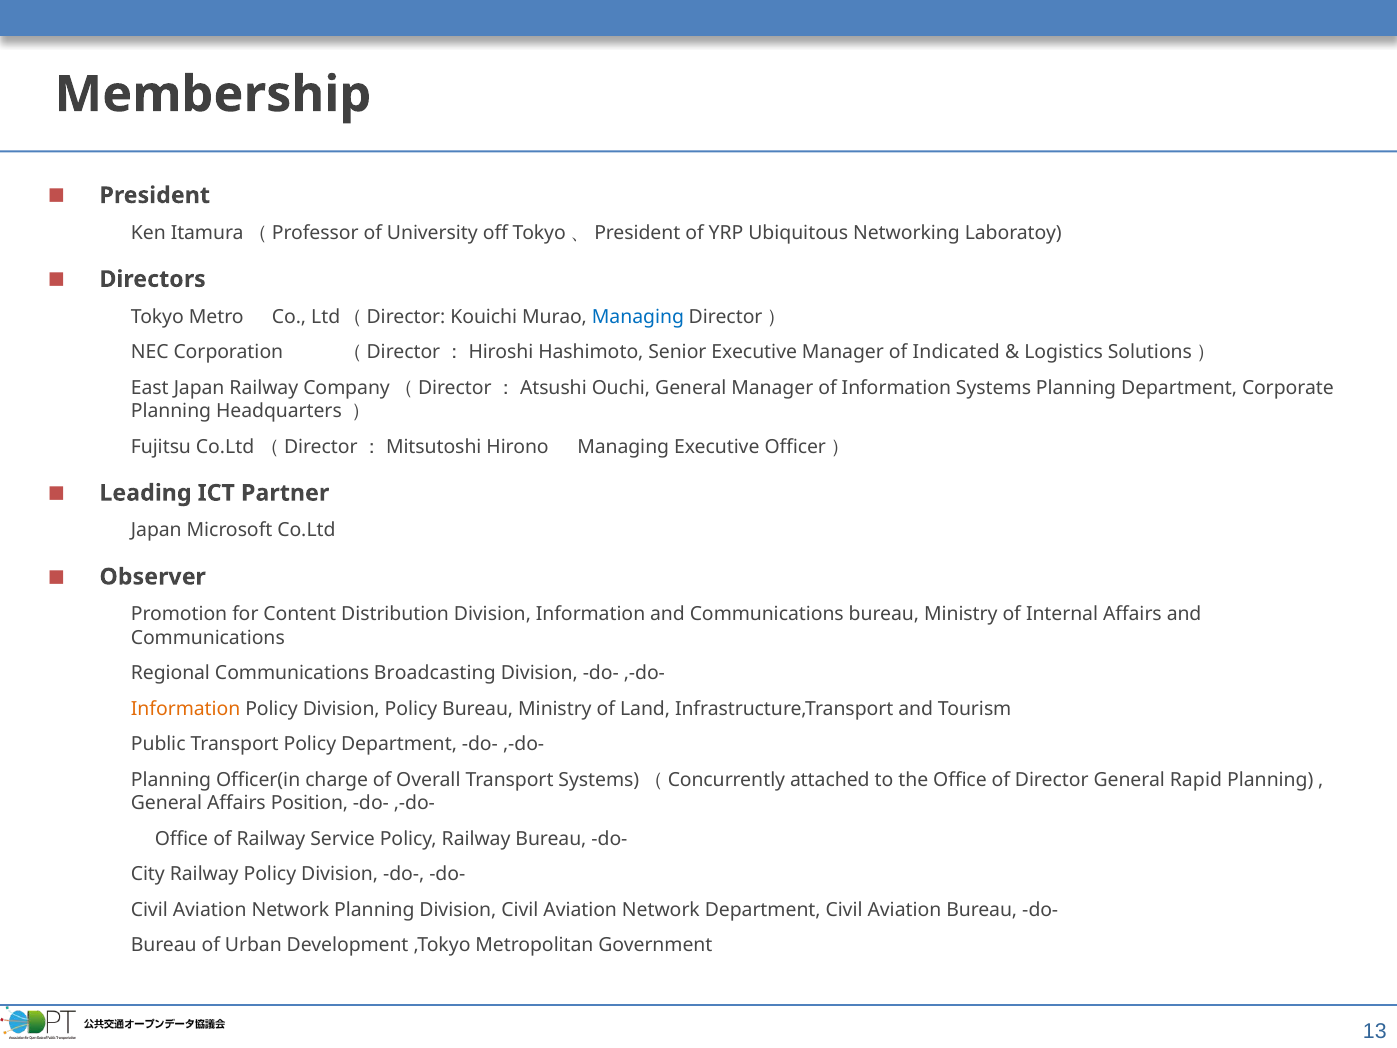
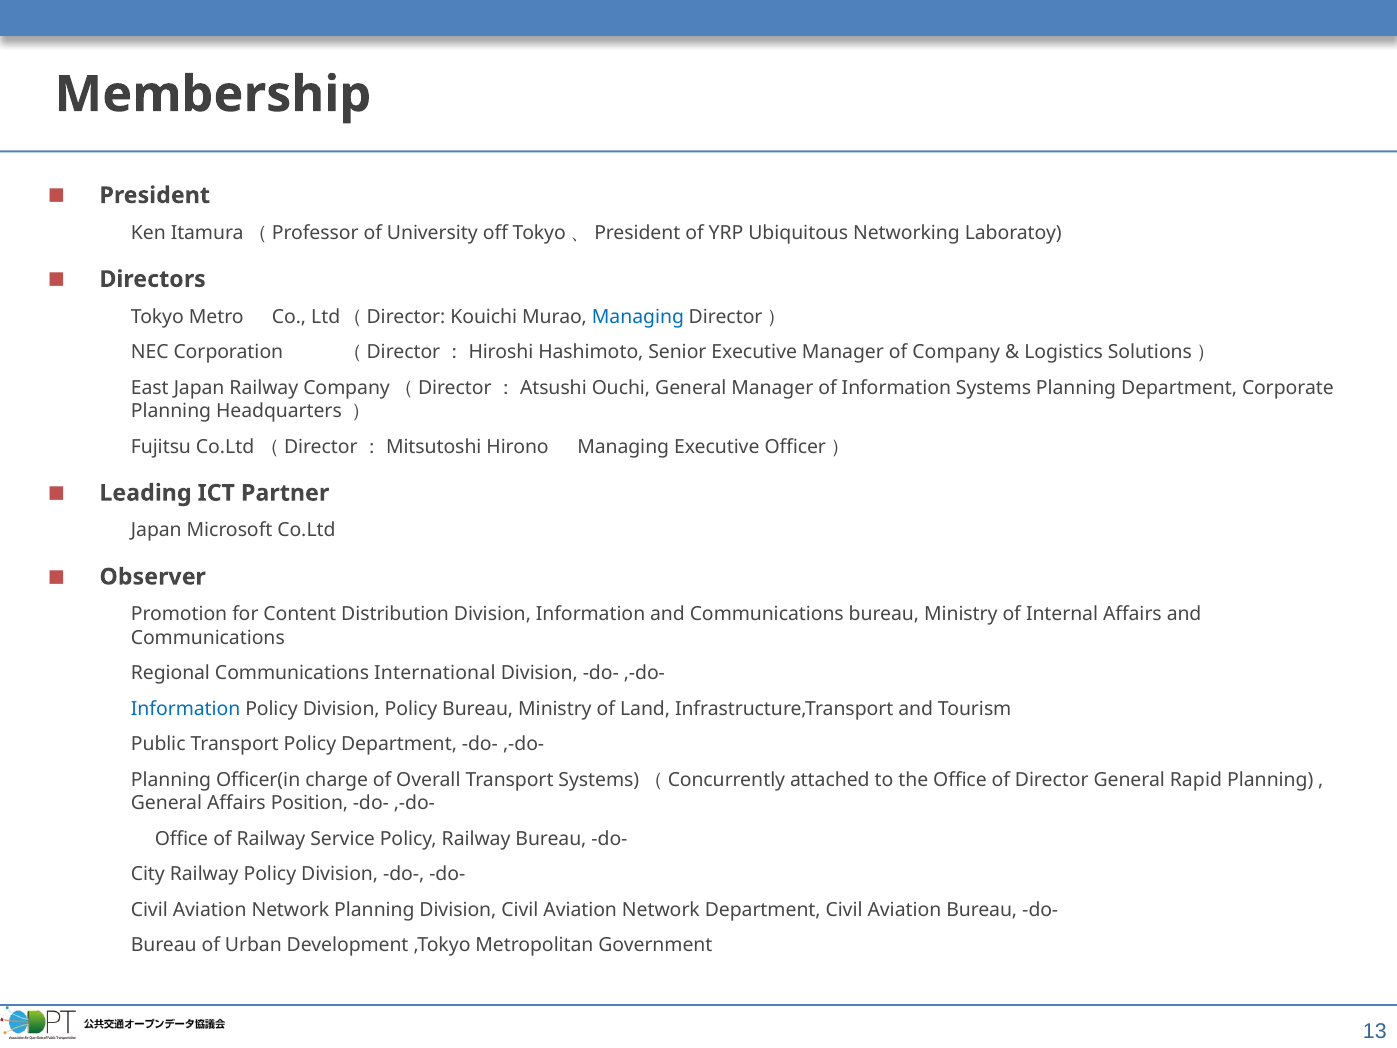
Indicated: Indicated -> Company (956, 352)
Broadcasting: Broadcasting -> International (435, 673)
Information colour: orange -> blue (186, 709)
